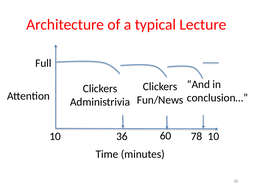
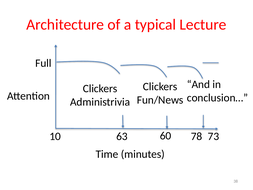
36: 36 -> 63 (122, 136)
78 10: 10 -> 73 (213, 136)
